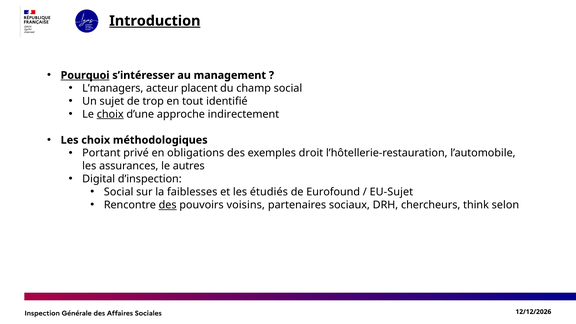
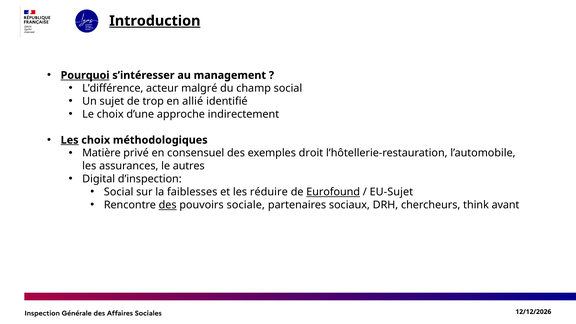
L’managers: L’managers -> L’différence (113, 88)
placent: placent -> malgré (199, 88)
tout: tout -> allié (193, 101)
choix underline: present -> none (110, 114)
Les underline: none -> present (70, 140)
Portant: Portant -> Matière (101, 153)
obligations: obligations -> consensuel (196, 153)
étudiés: étudiés -> réduire (269, 192)
Eurofound underline: none -> present (333, 192)
voisins: voisins -> sociale (246, 205)
selon: selon -> avant (505, 205)
